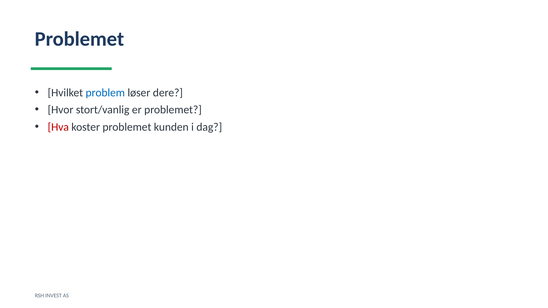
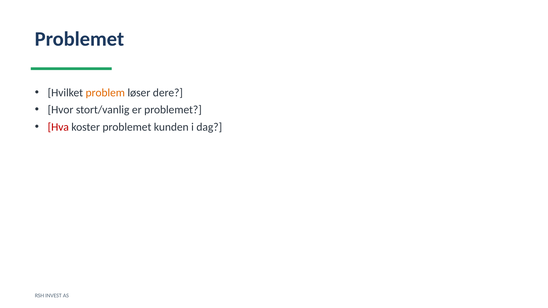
problem colour: blue -> orange (105, 93)
